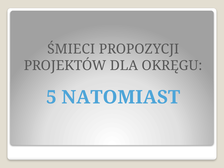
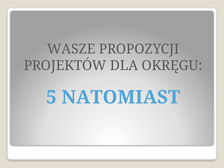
ŚMIECI: ŚMIECI -> WASZE (71, 49)
